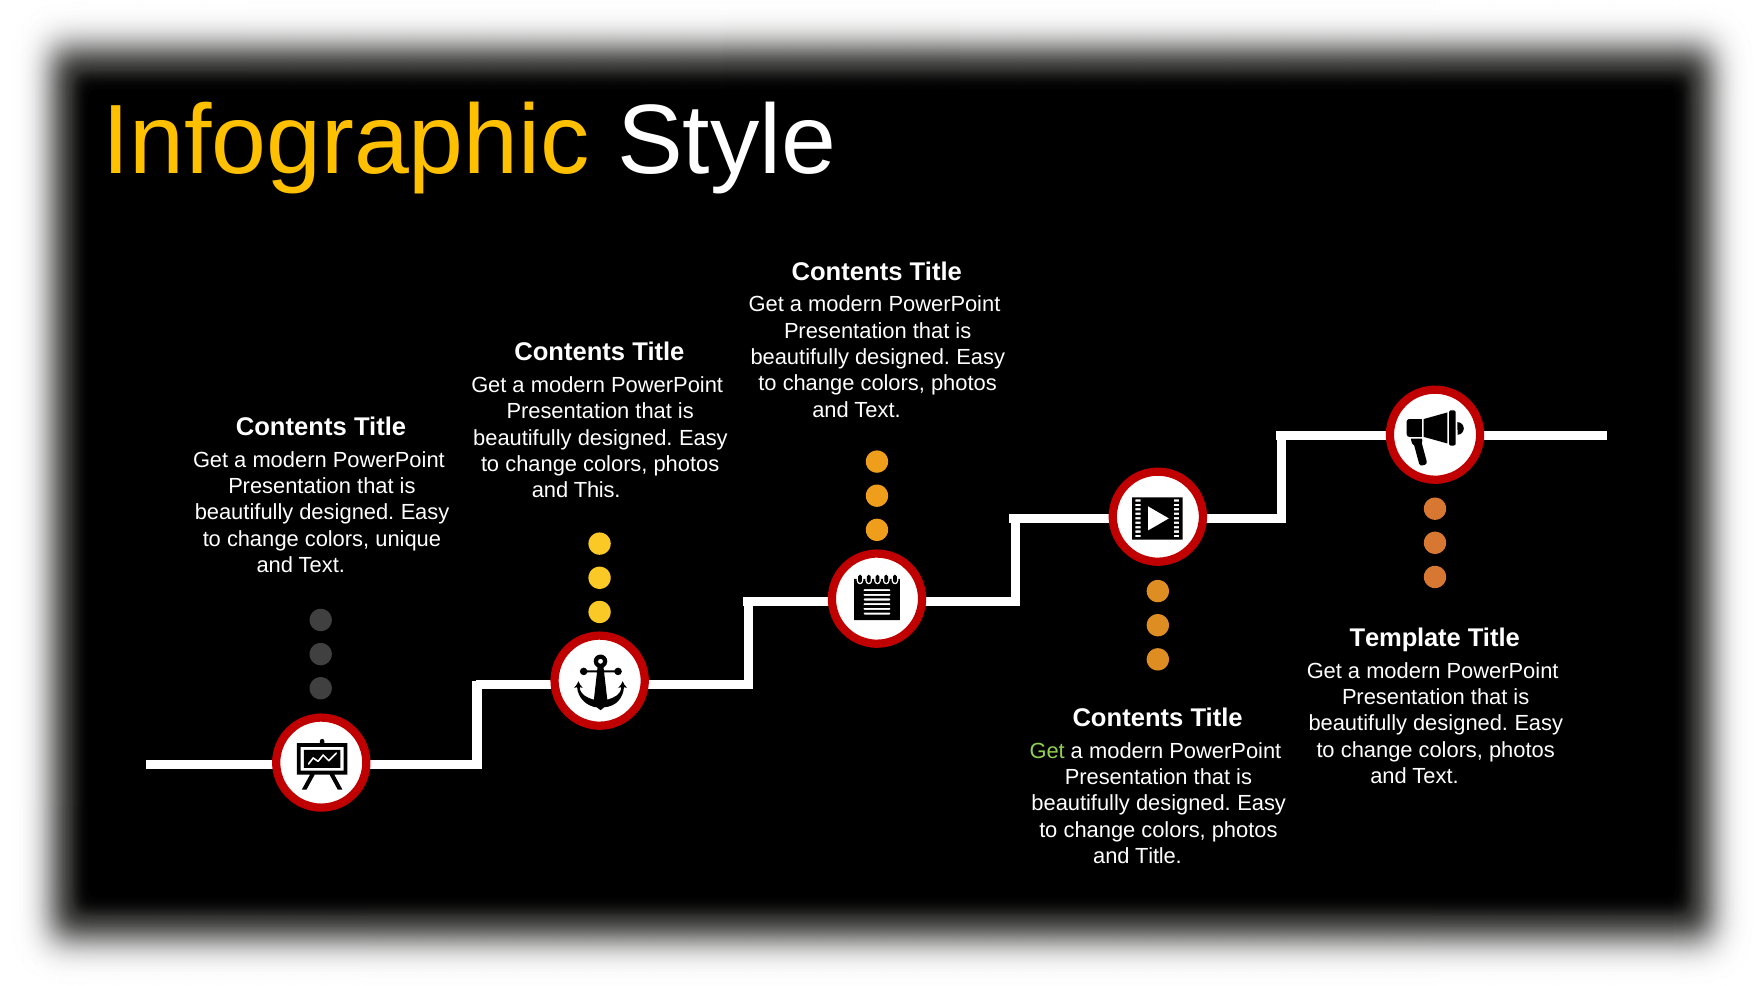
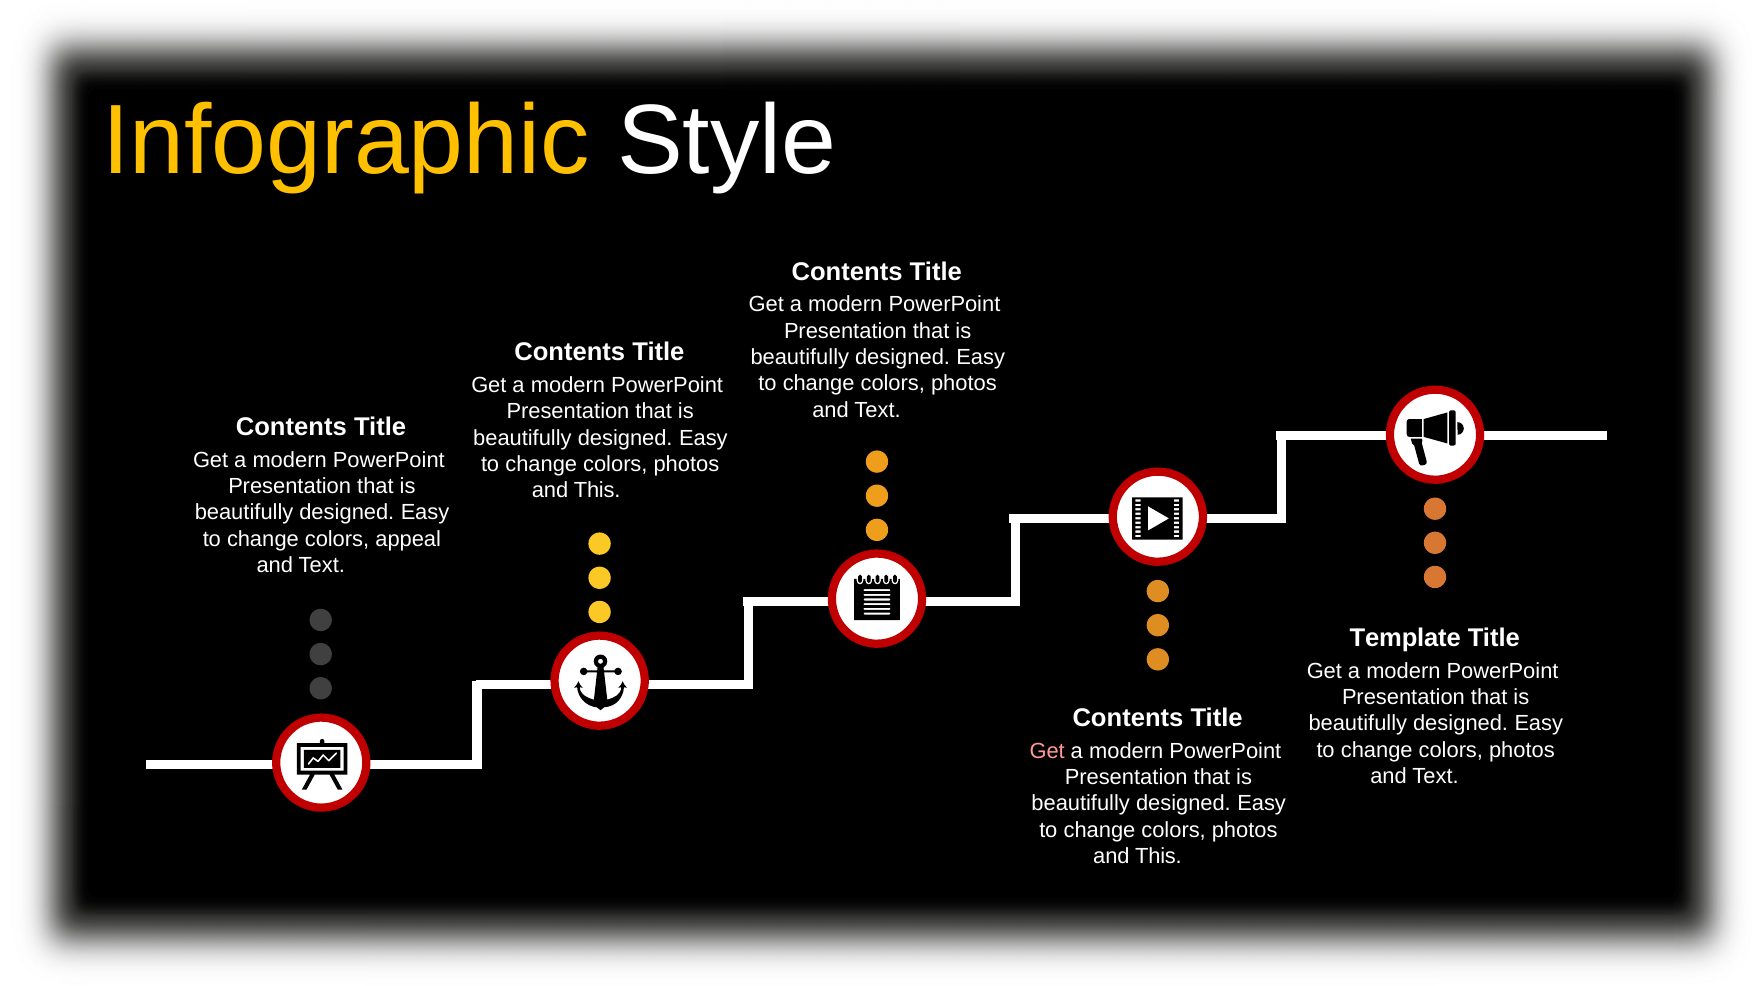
unique: unique -> appeal (408, 539)
Get colour: light green -> pink (1047, 752)
Title: Title -> This (1159, 857)
